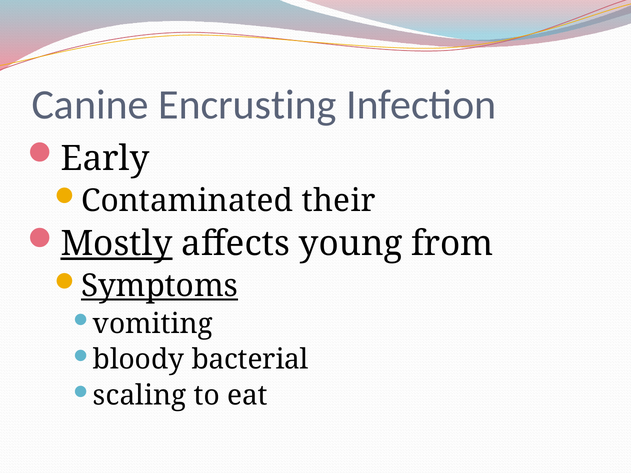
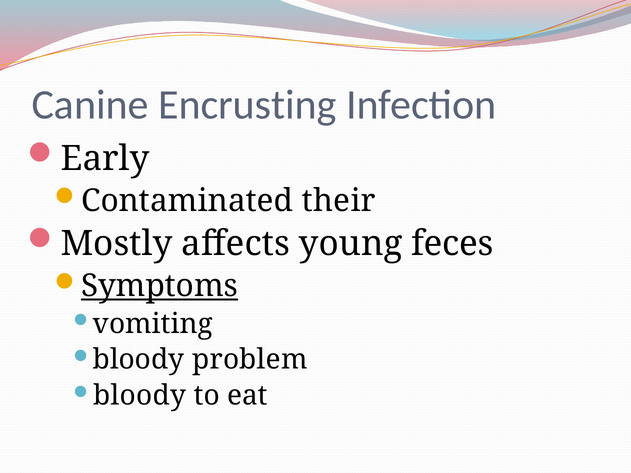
Mostly underline: present -> none (116, 244)
from: from -> feces (452, 244)
bacterial: bacterial -> problem (250, 360)
scaling: scaling -> bloody (140, 396)
